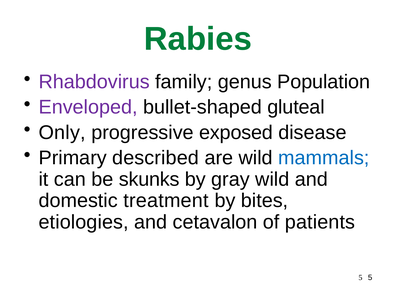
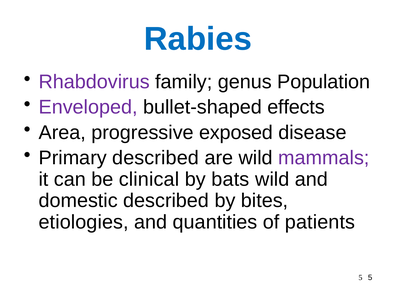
Rabies colour: green -> blue (198, 39)
gluteal: gluteal -> effects (296, 107)
Only: Only -> Area (62, 133)
mammals colour: blue -> purple (324, 158)
skunks: skunks -> clinical (149, 179)
gray: gray -> bats (230, 179)
domestic treatment: treatment -> described (166, 201)
cetavalon: cetavalon -> quantities (215, 222)
